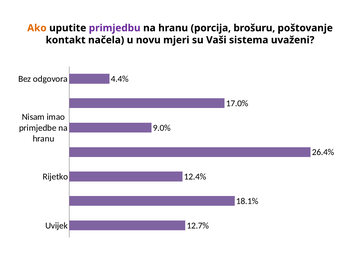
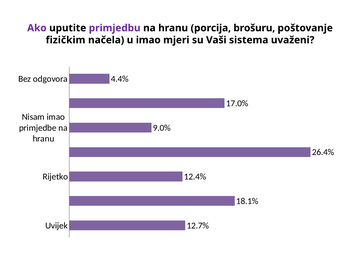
Ako colour: orange -> purple (37, 28)
kontakt: kontakt -> fizičkim (66, 40)
u novu: novu -> imao (148, 40)
